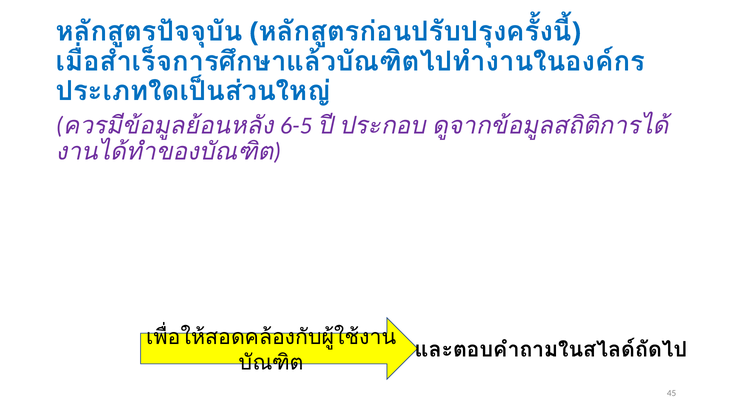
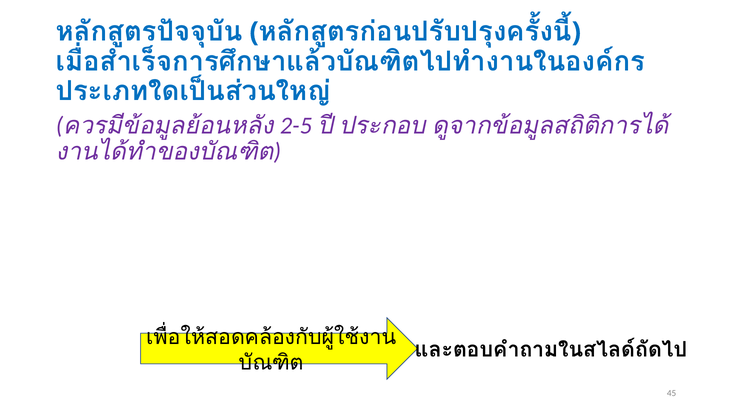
6-5: 6-5 -> 2-5 (296, 125)
